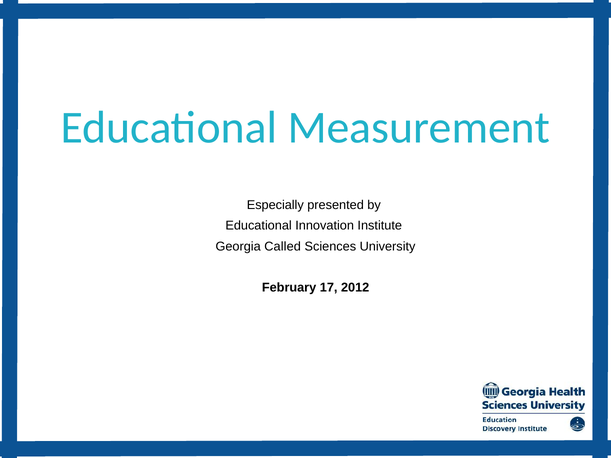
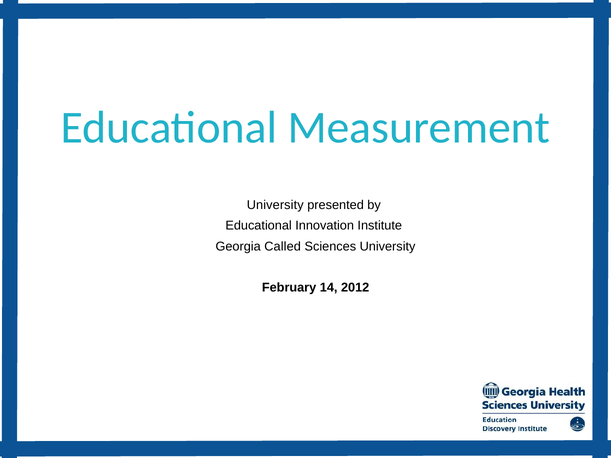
Especially: Especially -> University (275, 205)
17: 17 -> 14 (329, 288)
